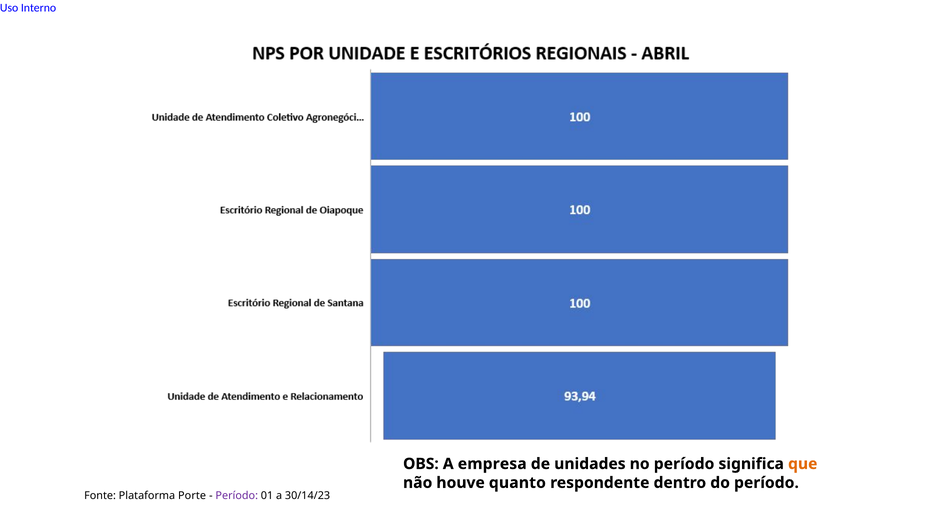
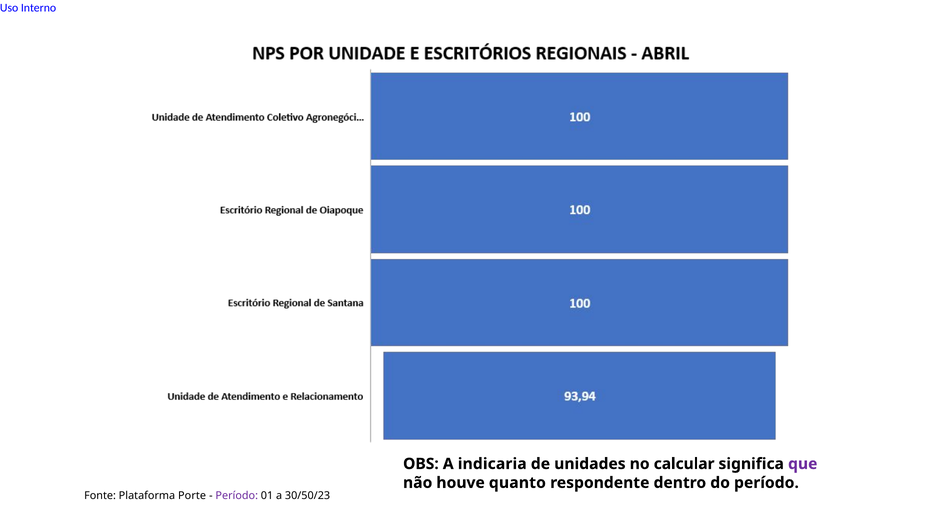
empresa: empresa -> indicaria (492, 463)
no período: período -> calcular (684, 463)
que colour: orange -> purple (803, 463)
30/14/23: 30/14/23 -> 30/50/23 (308, 495)
